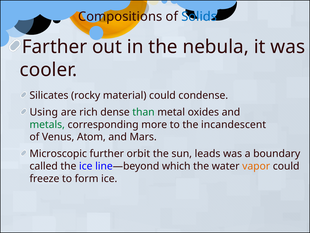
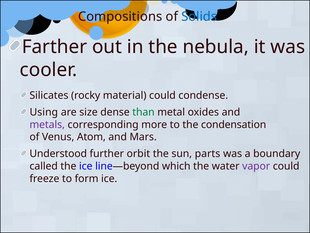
rich: rich -> size (88, 112)
metals colour: green -> purple (47, 124)
incandescent: incandescent -> condensation (234, 124)
Microscopic: Microscopic -> Understood (58, 153)
leads: leads -> parts (208, 153)
vapor colour: orange -> purple (256, 166)
